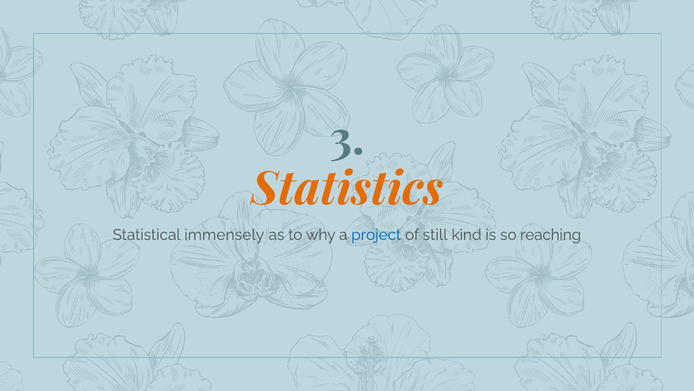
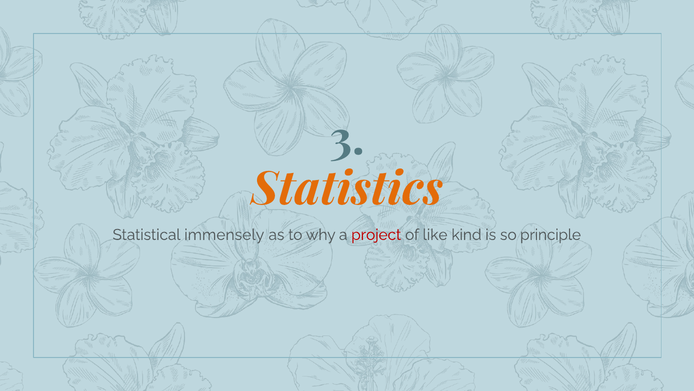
project colour: blue -> red (376, 234)
still: still -> like (435, 234)
reaching: reaching -> principle (551, 234)
